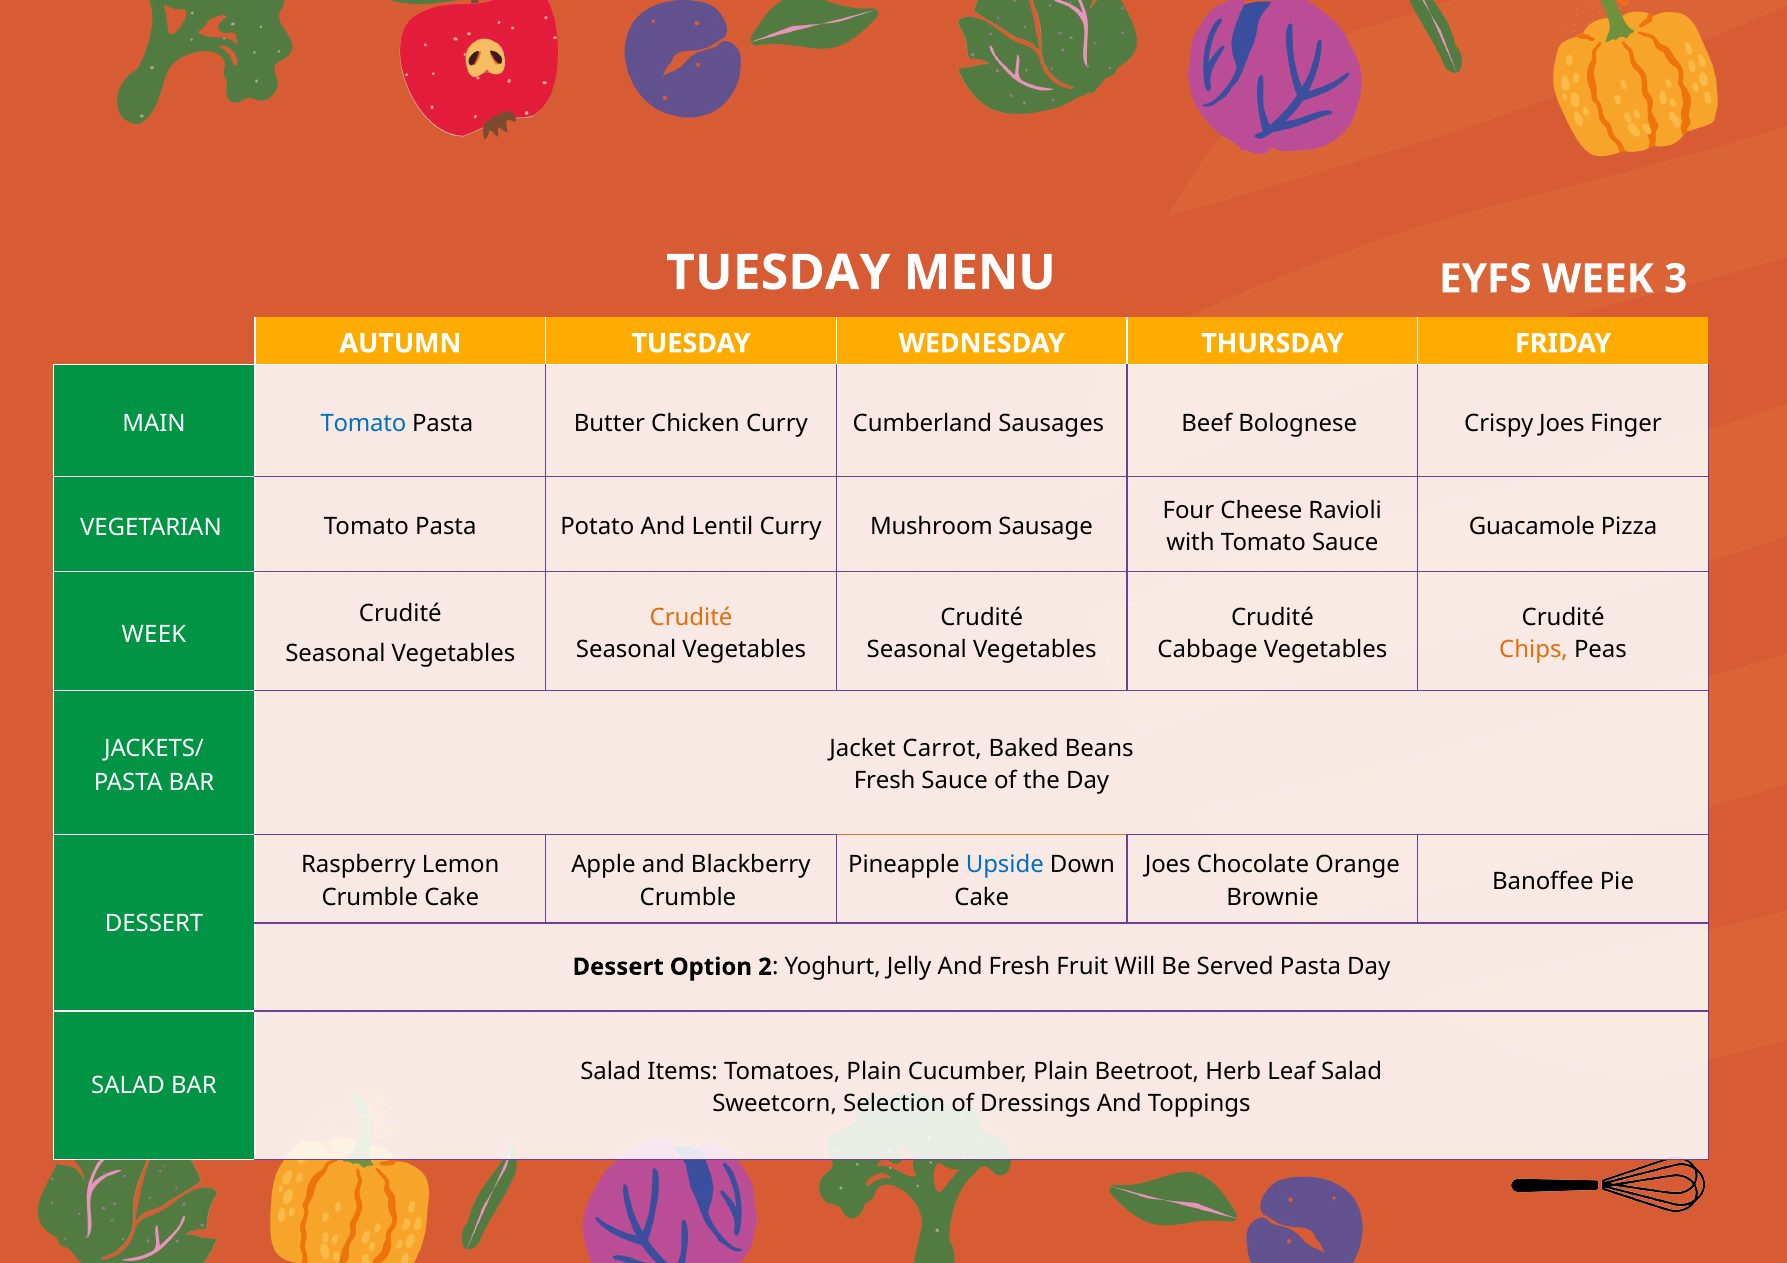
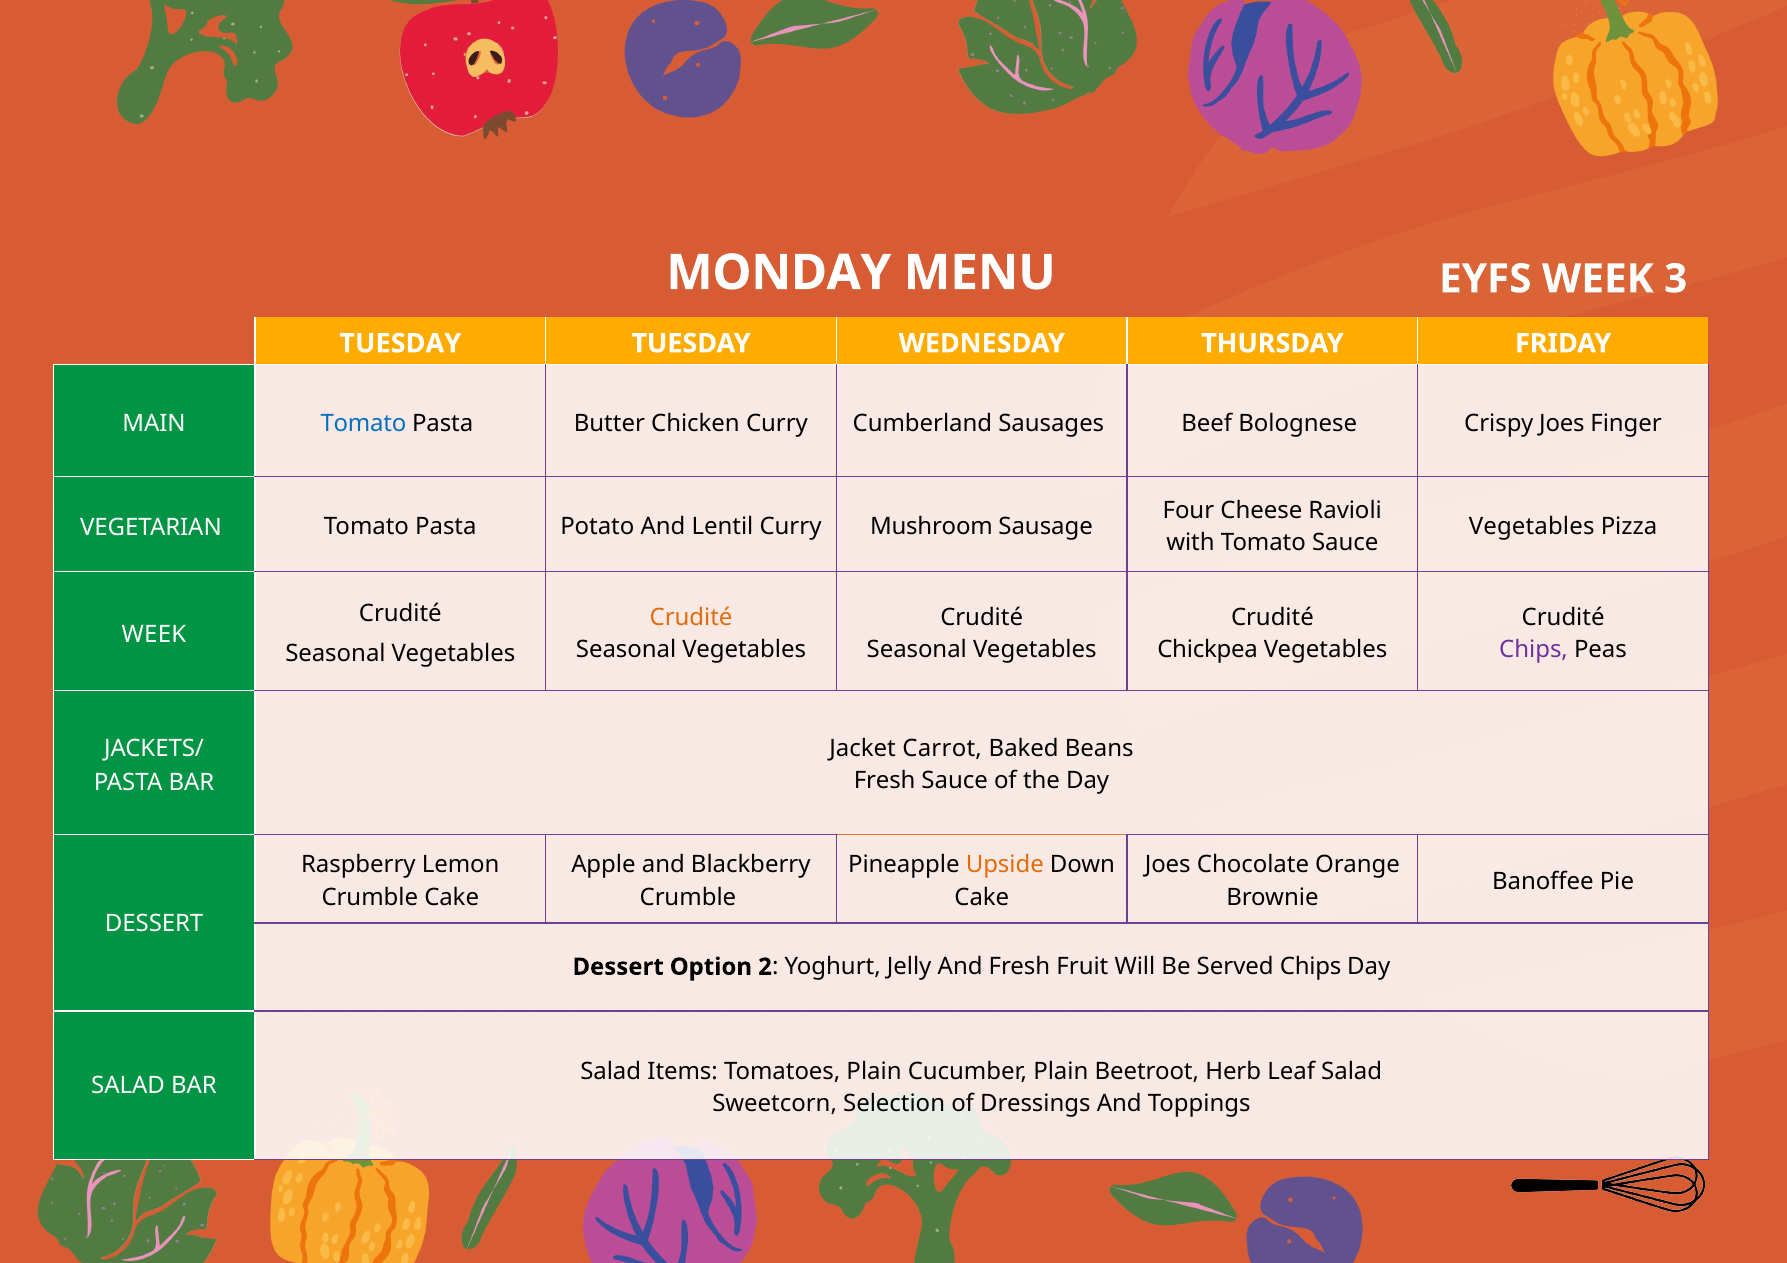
TUESDAY: TUESDAY -> MONDAY (779, 273)
AUTUMN: AUTUMN -> TUESDAY (400, 344)
Guacamole: Guacamole -> Vegetables (1532, 527)
Cabbage: Cabbage -> Chickpea (1208, 650)
Chips colour: orange -> purple (1534, 650)
Upside colour: blue -> orange (1005, 865)
Served Pasta: Pasta -> Chips (1311, 967)
